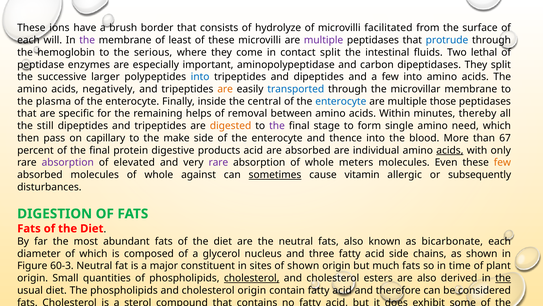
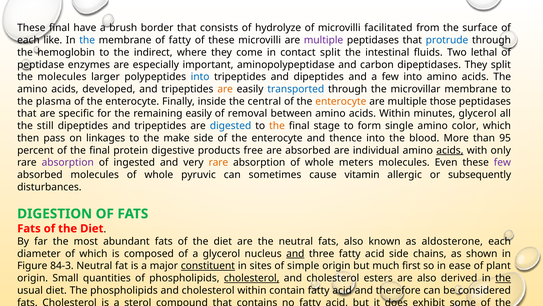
These ions: ions -> final (59, 28)
will: will -> like (53, 40)
the colour: purple -> blue (87, 40)
of least: least -> fatty (180, 40)
serious: serious -> indirect (153, 52)
the successive: successive -> molecules (62, 77)
negatively: negatively -> developed (109, 89)
enterocyte colour: blue -> orange (341, 101)
remaining helps: helps -> easily (199, 113)
minutes thereby: thereby -> glycerol (478, 113)
digested colour: orange -> blue (231, 126)
the colour: purple -> orange (277, 126)
need: need -> color (465, 126)
capillary: capillary -> linkages (106, 138)
67: 67 -> 95 (505, 138)
products acid: acid -> free (253, 150)
elevated: elevated -> ingested (134, 162)
rare colour: purple -> orange (218, 162)
few colour: orange -> purple (502, 162)
against: against -> pyruvic (199, 174)
sometimes underline: present -> none (275, 174)
bicarbonate: bicarbonate -> aldosterone (452, 241)
and underline: none -> present (295, 253)
60-3: 60-3 -> 84-3 (62, 265)
constituent underline: none -> present (208, 265)
of shown: shown -> simple (303, 265)
much fats: fats -> first (411, 265)
time: time -> ease (460, 265)
cholesterol origin: origin -> within (252, 290)
